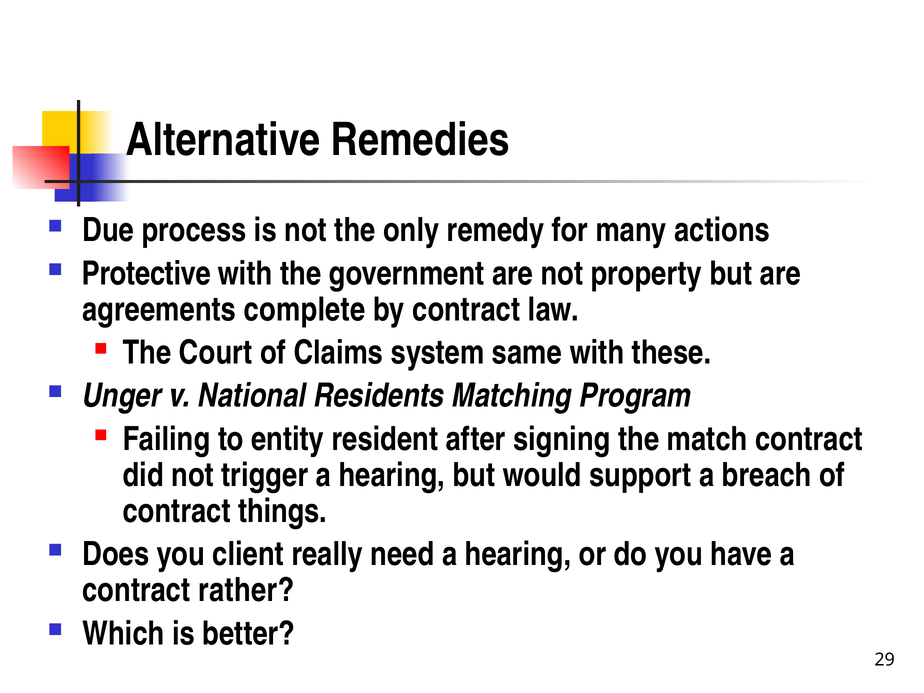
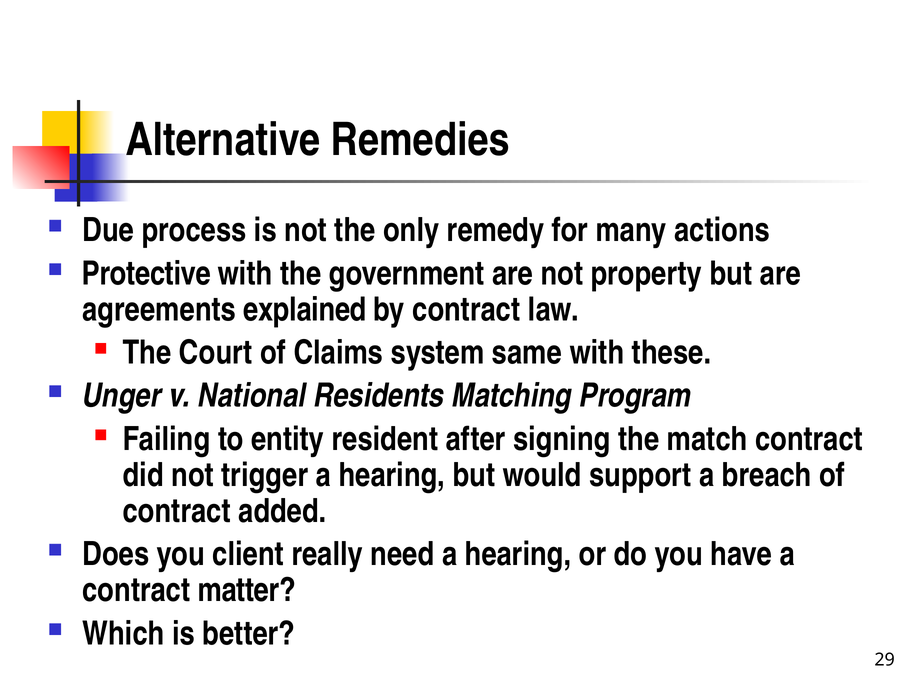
complete: complete -> explained (305, 310)
things: things -> added (282, 511)
rather: rather -> matter (247, 590)
